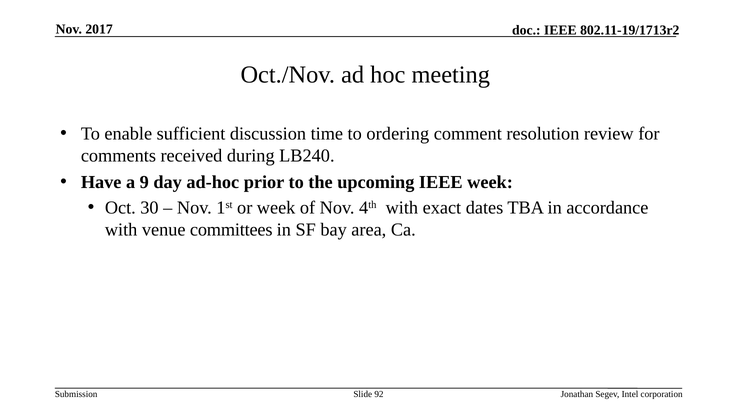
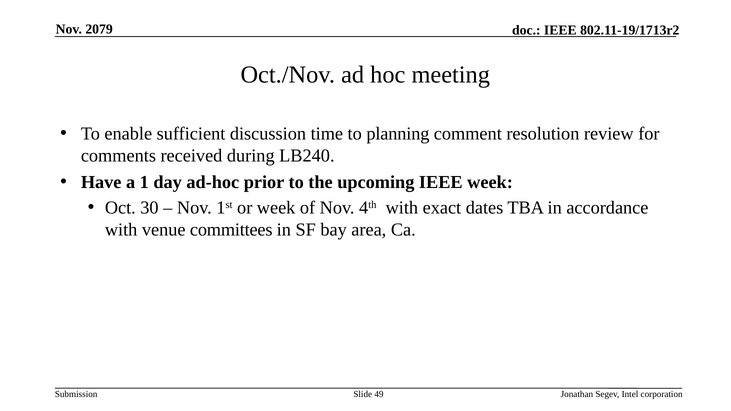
2017: 2017 -> 2079 (99, 29)
ordering: ordering -> planning (398, 134)
9: 9 -> 1 (144, 182)
92: 92 -> 49 (379, 394)
